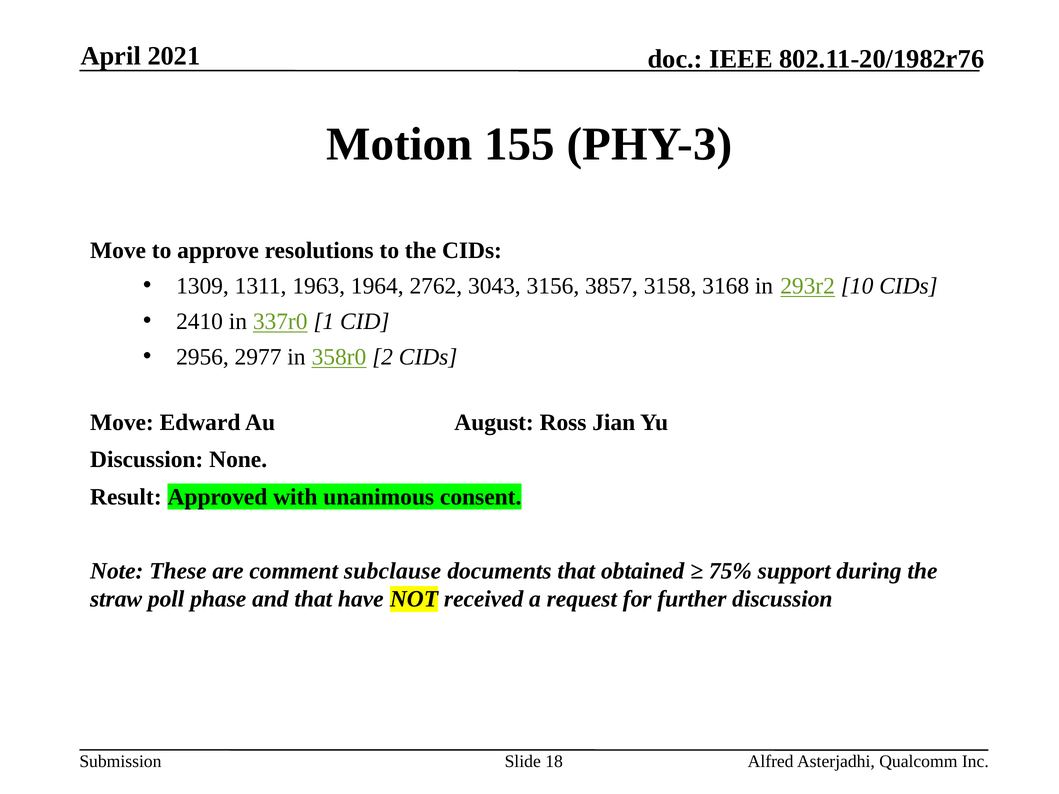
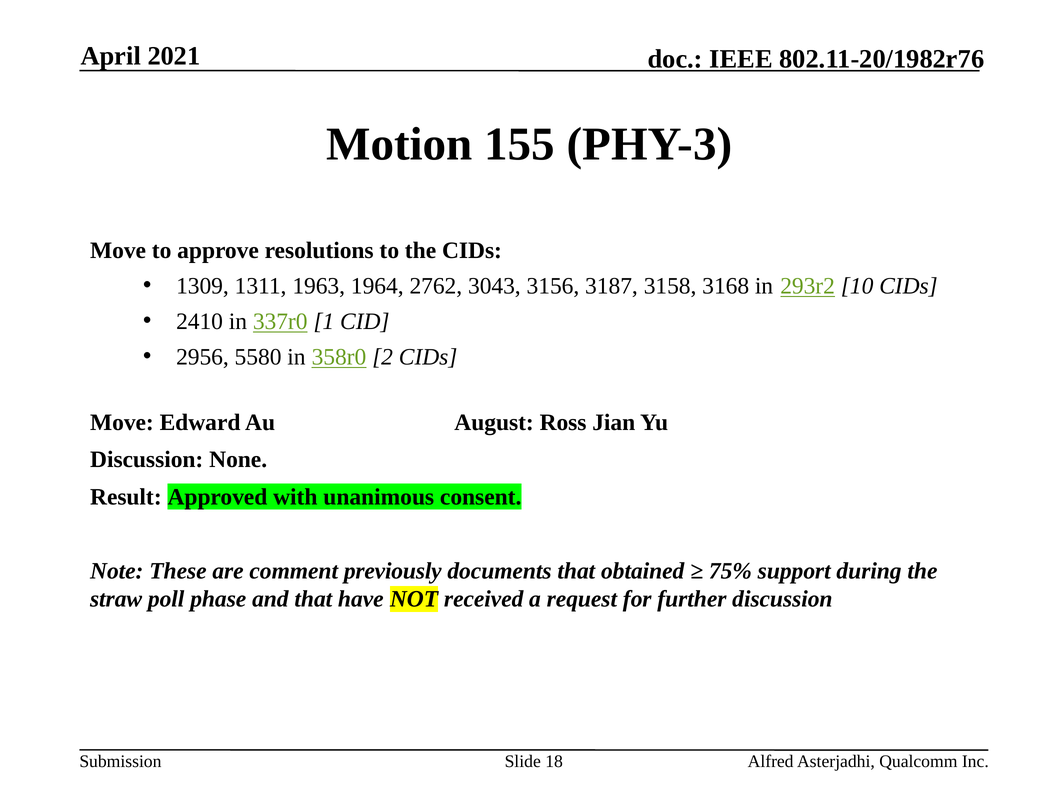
3857: 3857 -> 3187 (611, 286)
2977: 2977 -> 5580 (258, 357)
subclause: subclause -> previously (393, 571)
